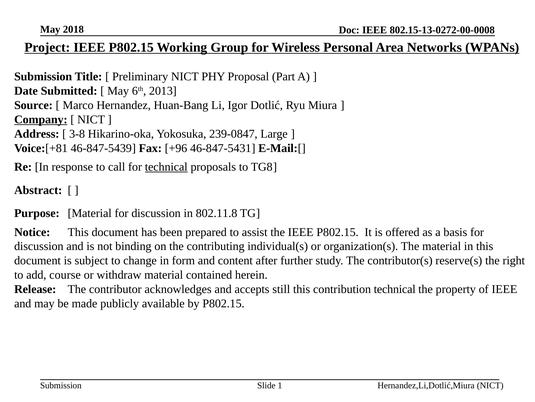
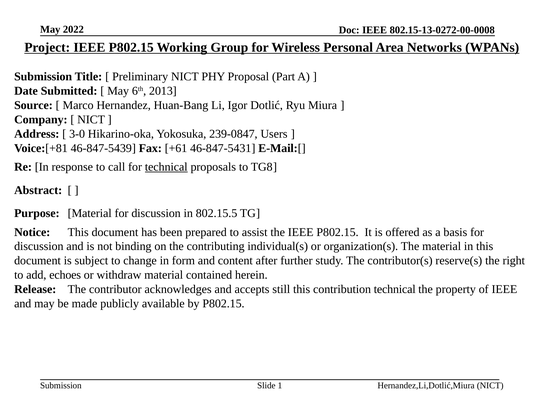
2018: 2018 -> 2022 (73, 29)
Company underline: present -> none (41, 119)
3-8: 3-8 -> 3-0 (77, 134)
Large: Large -> Users (274, 134)
+96: +96 -> +61 (176, 148)
802.11.8: 802.11.8 -> 802.15.5 (217, 213)
course: course -> echoes (65, 274)
